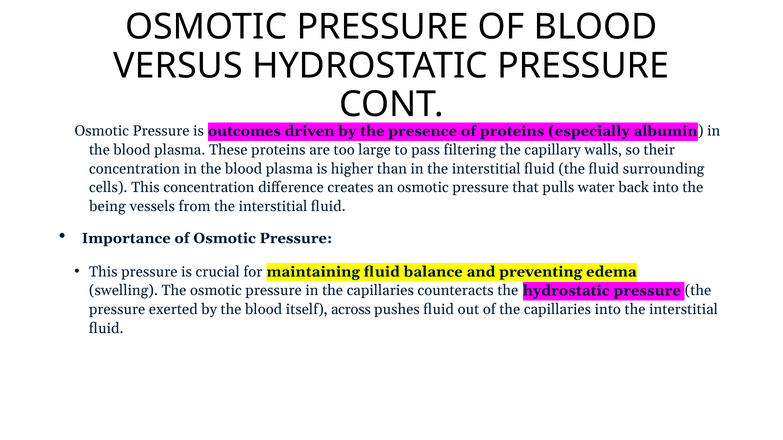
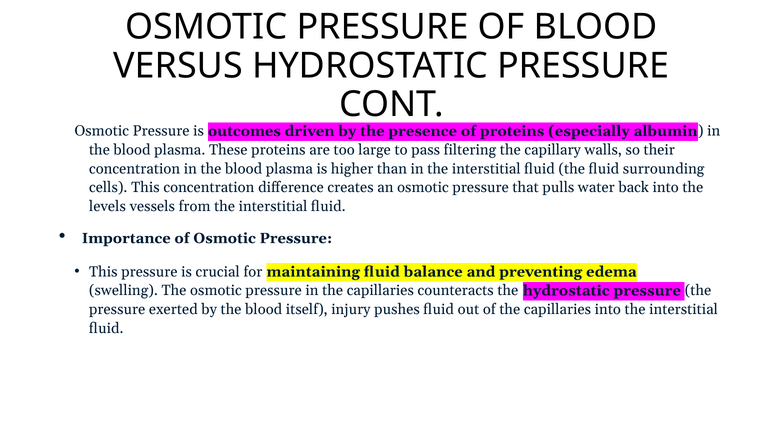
being: being -> levels (107, 207)
across: across -> injury (351, 310)
